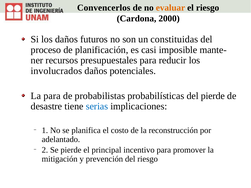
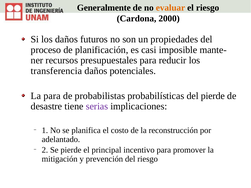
Convencerlos: Convencerlos -> Generalmente (104, 8)
constituidas: constituidas -> propiedades (174, 39)
involucrados: involucrados -> transferencia (56, 71)
serias colour: blue -> purple (97, 107)
